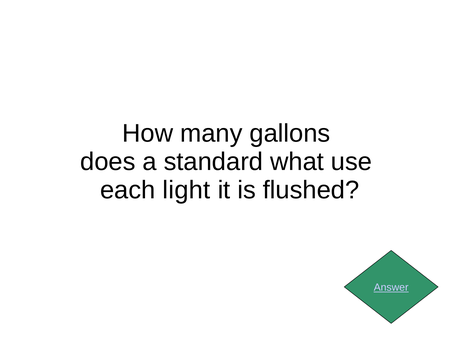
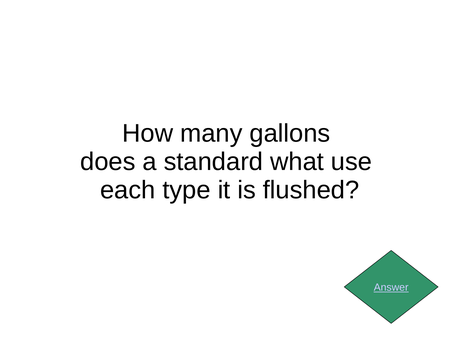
light: light -> type (187, 190)
